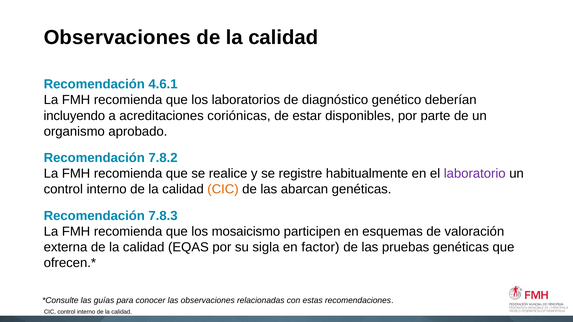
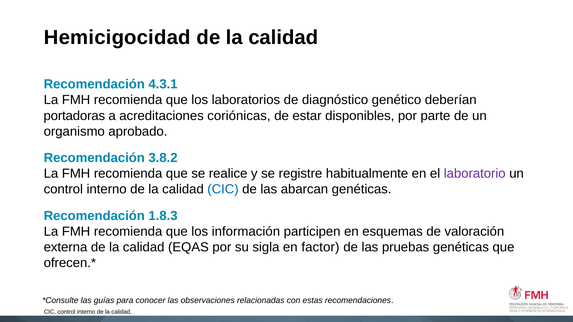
Observaciones: Observaciones -> Hemicigocidad (117, 38)
4.6.1: 4.6.1 -> 4.3.1 (163, 84)
incluyendo: incluyendo -> portadoras (74, 116)
7.8.2: 7.8.2 -> 3.8.2 (163, 158)
CIC colour: orange -> blue (223, 189)
7.8.3: 7.8.3 -> 1.8.3 (163, 216)
mosaicismo: mosaicismo -> información (246, 232)
